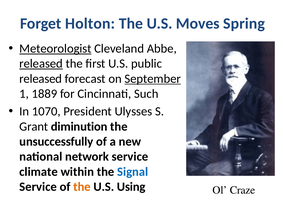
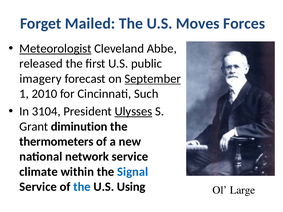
Holton: Holton -> Mailed (90, 24)
Spring: Spring -> Forces (244, 24)
released underline: present -> none (41, 64)
released: released -> imagery (41, 79)
1889: 1889 -> 2010 (44, 94)
1070: 1070 -> 3104 (46, 112)
Ulysses underline: none -> present (133, 112)
unsuccessfully: unsuccessfully -> thermometers (56, 142)
the colour: orange -> blue (82, 187)
Craze: Craze -> Large (243, 190)
